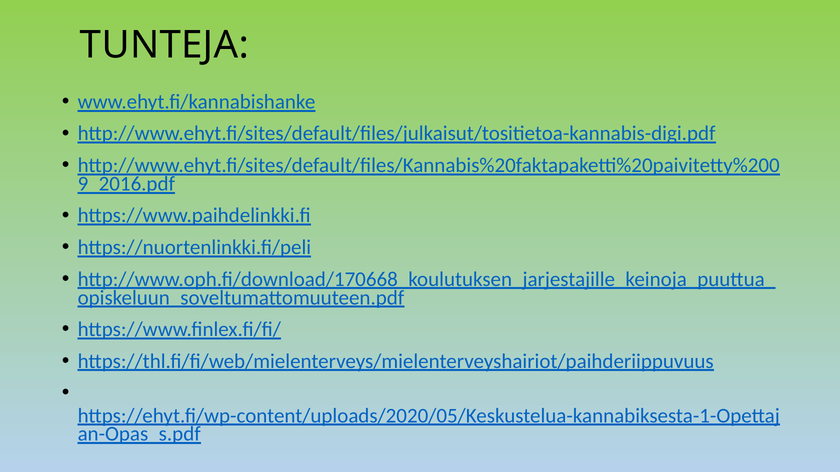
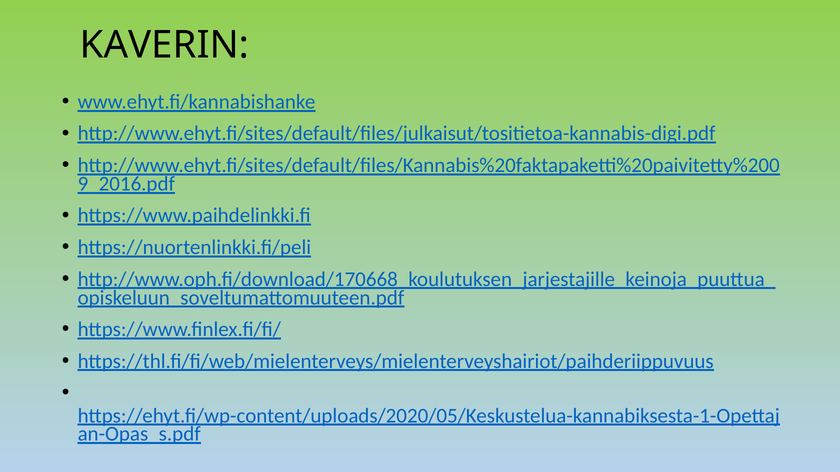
TUNTEJA: TUNTEJA -> KAVERIN (165, 45)
